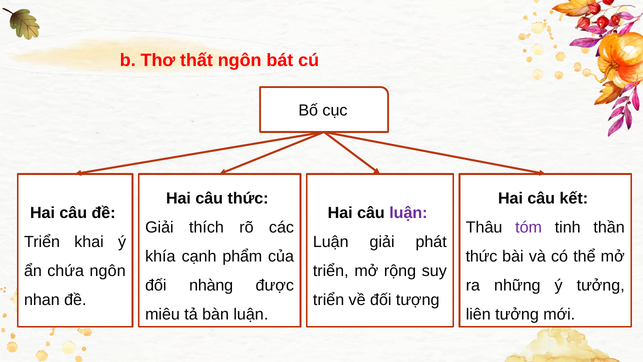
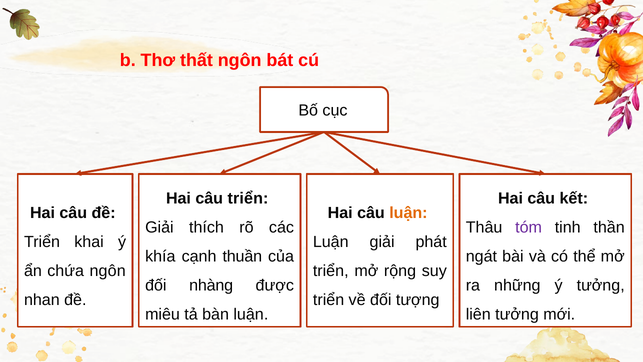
câu thức: thức -> triển (248, 198)
luận colour: purple -> orange (408, 213)
phẩm: phẩm -> thuần (242, 256)
thức: thức -> ngát (481, 256)
